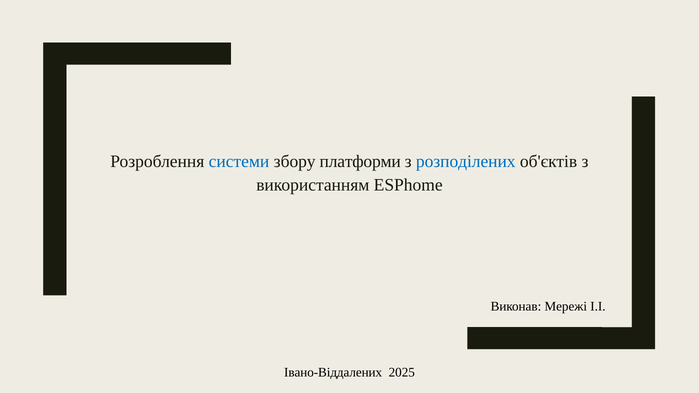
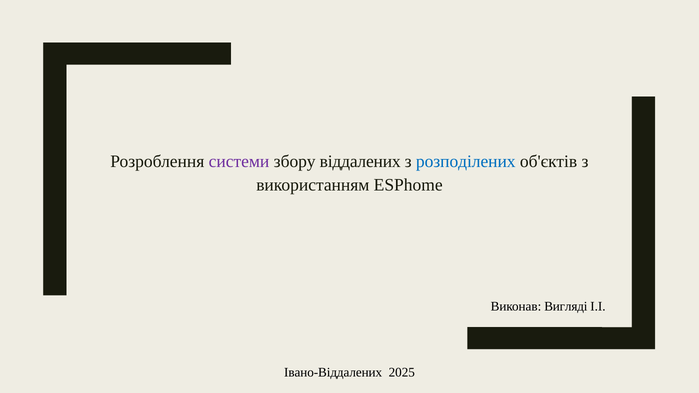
системи colour: blue -> purple (239, 162)
платформи: платформи -> віддалених (360, 162)
Мережі: Мережі -> Вигляді (566, 307)
